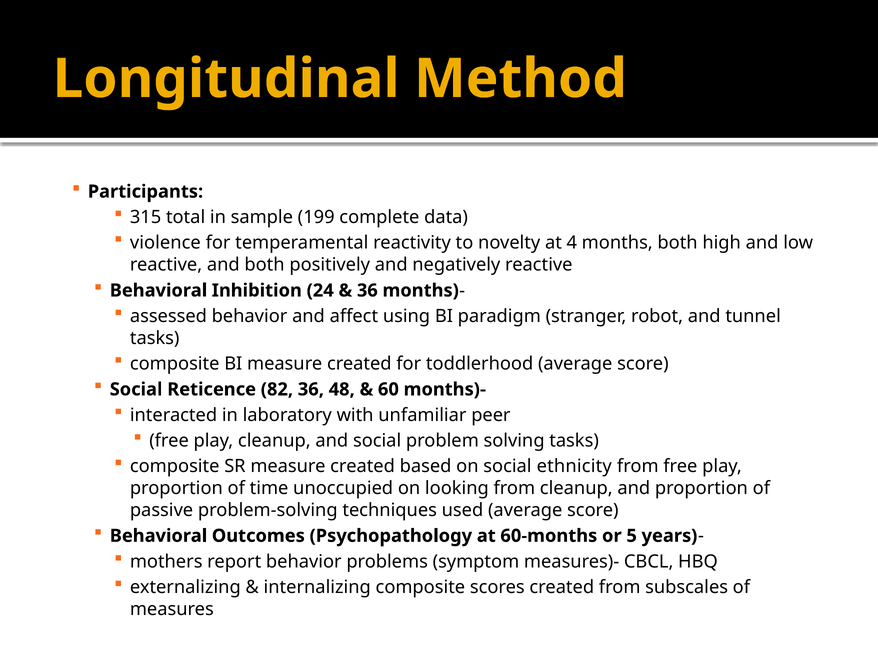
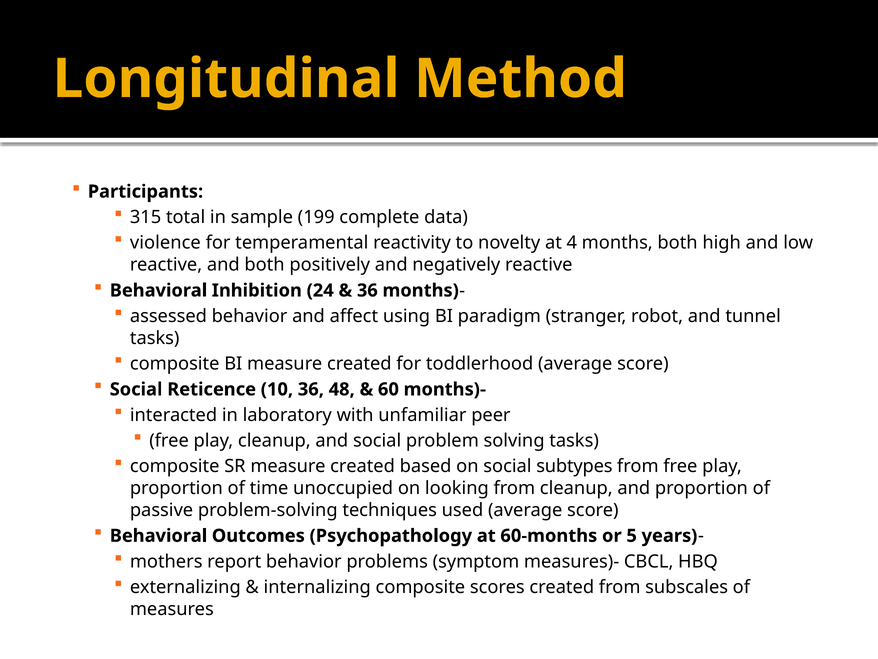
82: 82 -> 10 (277, 389)
ethnicity: ethnicity -> subtypes (574, 466)
